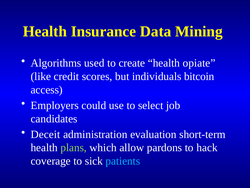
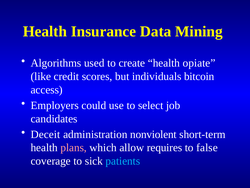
evaluation: evaluation -> nonviolent (153, 134)
plans colour: light green -> pink (74, 147)
pardons: pardons -> requires (165, 147)
hack: hack -> false (207, 147)
